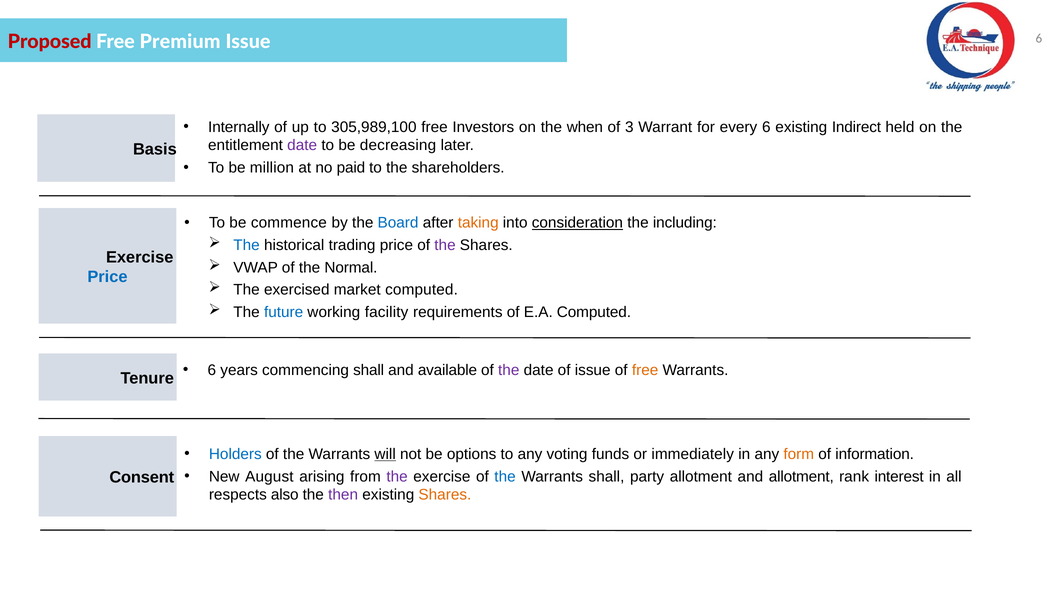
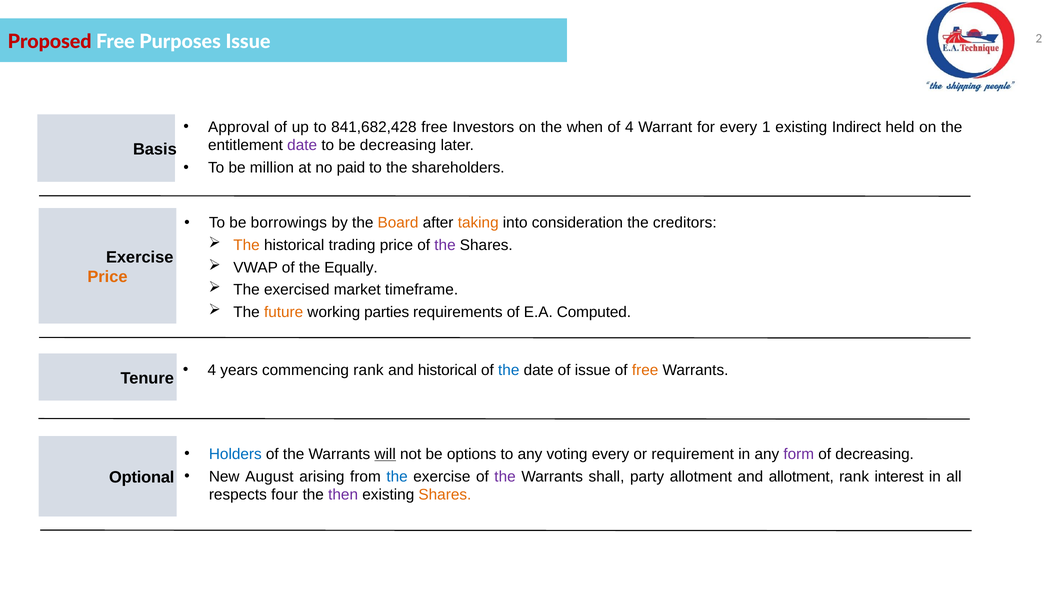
Premium: Premium -> Purposes (180, 42)
Issue 6: 6 -> 2 (1039, 38)
Internally: Internally -> Approval (239, 127)
305,989,100: 305,989,100 -> 841,682,428 (374, 127)
of 3: 3 -> 4 (629, 127)
every 6: 6 -> 1 (766, 127)
commence: commence -> borrowings (289, 223)
Board colour: blue -> orange (398, 223)
consideration underline: present -> none (577, 223)
including: including -> creditors (685, 223)
The colour: blue -> orange (247, 245)
Normal: Normal -> Equally (351, 267)
Price colour: blue -> orange (107, 277)
market computed: computed -> timeframe (422, 290)
future colour: blue -> orange (284, 312)
facility: facility -> parties (387, 312)
6: 6 -> 4 (212, 370)
commencing shall: shall -> rank (368, 370)
and available: available -> historical (447, 370)
the colour: purple -> blue (509, 370)
voting funds: funds -> every (611, 454)
immediately: immediately -> requirement (693, 454)
form colour: orange -> purple (799, 454)
of information: information -> decreasing (875, 454)
the colour: purple -> blue (397, 476)
the colour: blue -> purple (505, 476)
Consent: Consent -> Optional (142, 477)
also: also -> four (285, 495)
